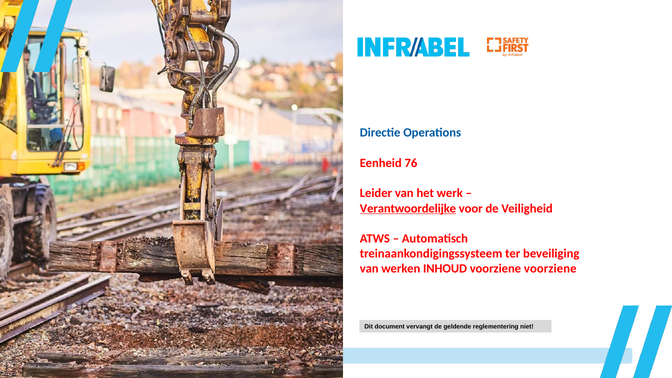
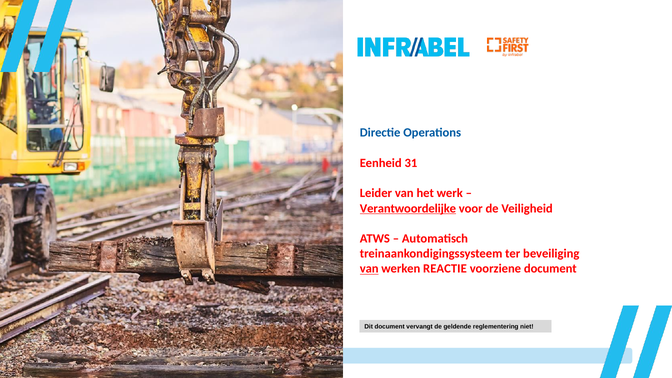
76: 76 -> 31 (411, 163)
van underline: none -> present (369, 269)
INHOUD: INHOUD -> REACTIE (445, 269)
voorziene voorziene: voorziene -> document (550, 269)
